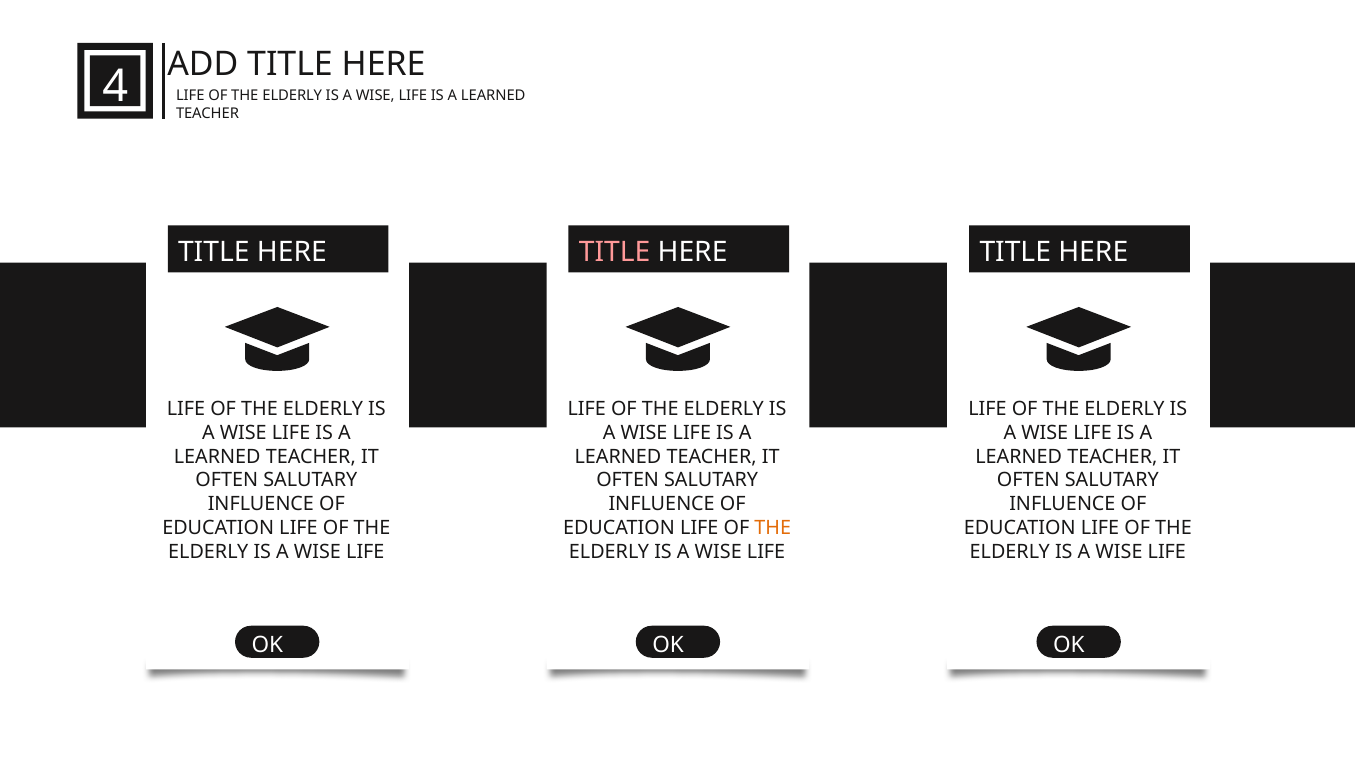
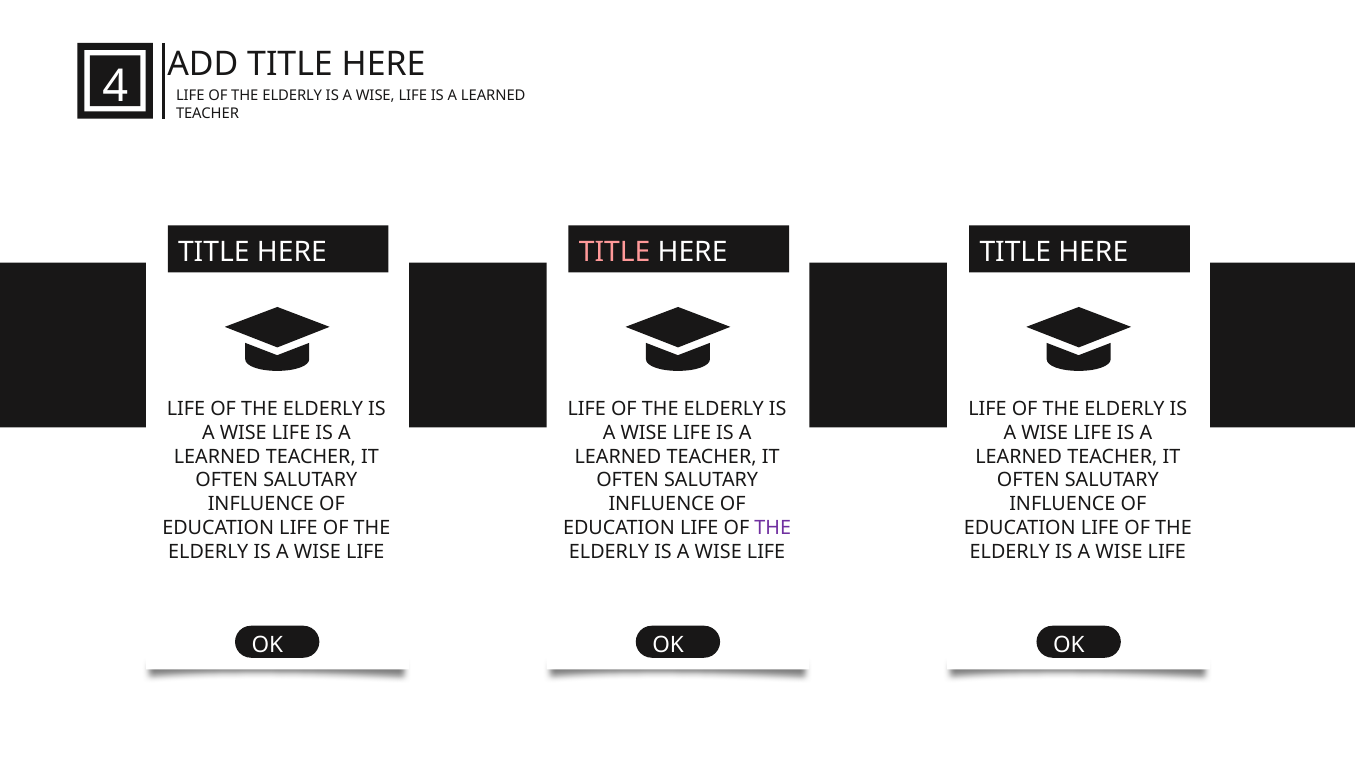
THE colour: orange -> purple (773, 528)
